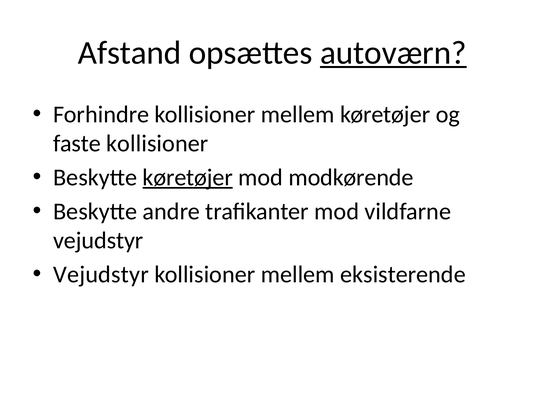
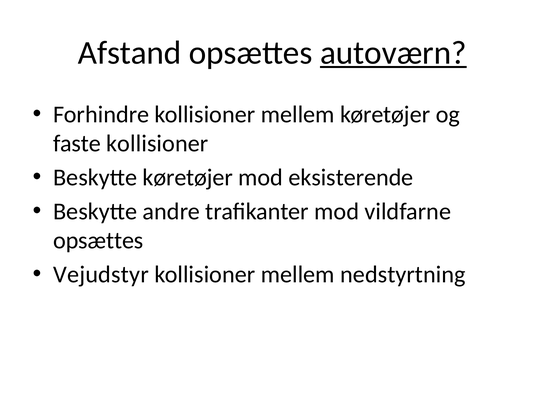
køretøjer underline: present -> none (188, 177)
modkørende: modkørende -> eksisterende (351, 177)
vejudstyr: vejudstyr -> opsættes (98, 240)
eksisterende: eksisterende -> nedstyrtning (403, 274)
